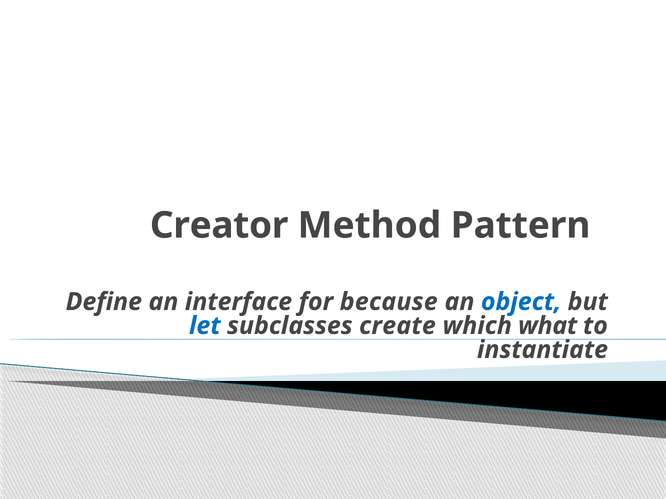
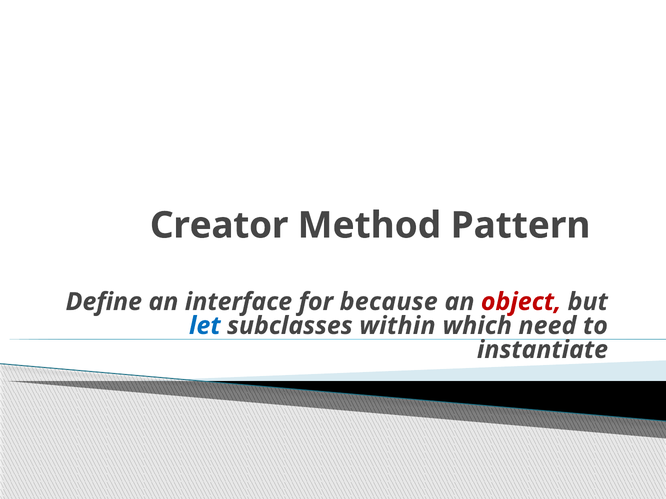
object colour: blue -> red (521, 302)
create: create -> within (397, 326)
what: what -> need (547, 326)
